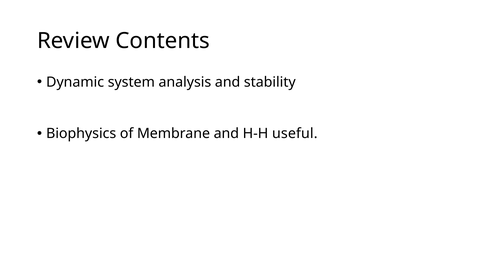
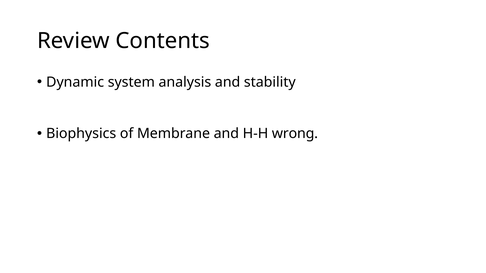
useful: useful -> wrong (295, 134)
